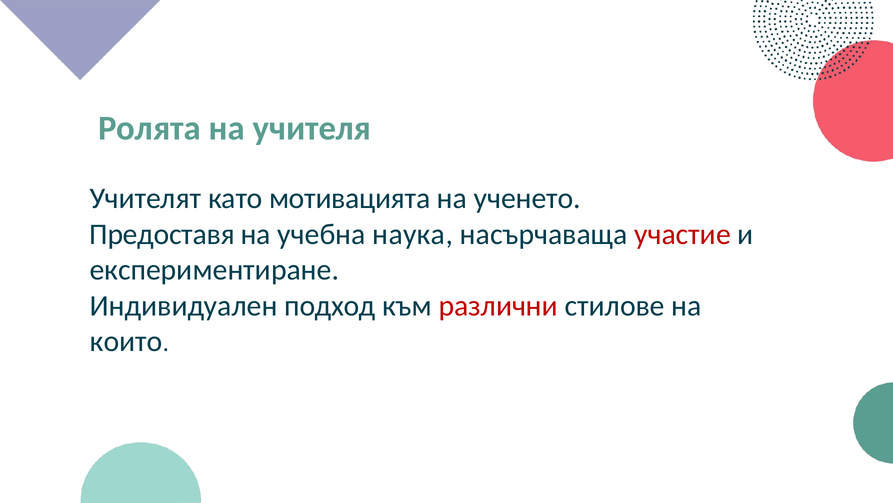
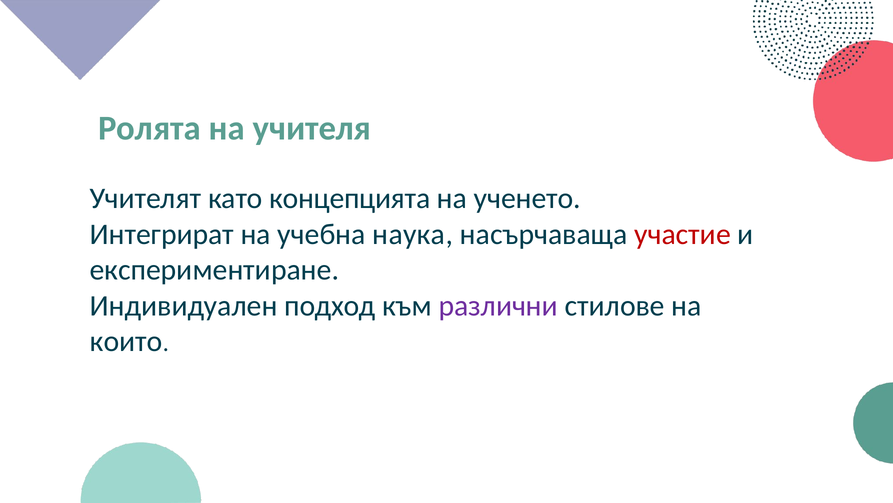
мотивацията: мотивацията -> концепцията (350, 198)
Предоставя: Предоставя -> Интегрират (162, 234)
различни colour: red -> purple (498, 305)
